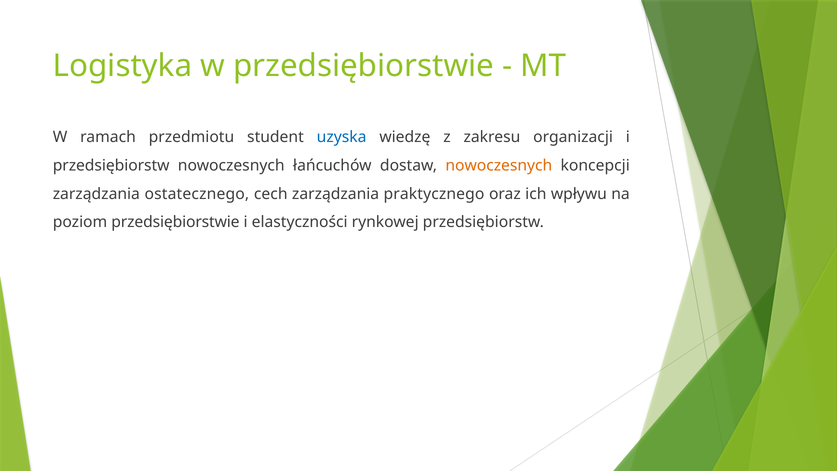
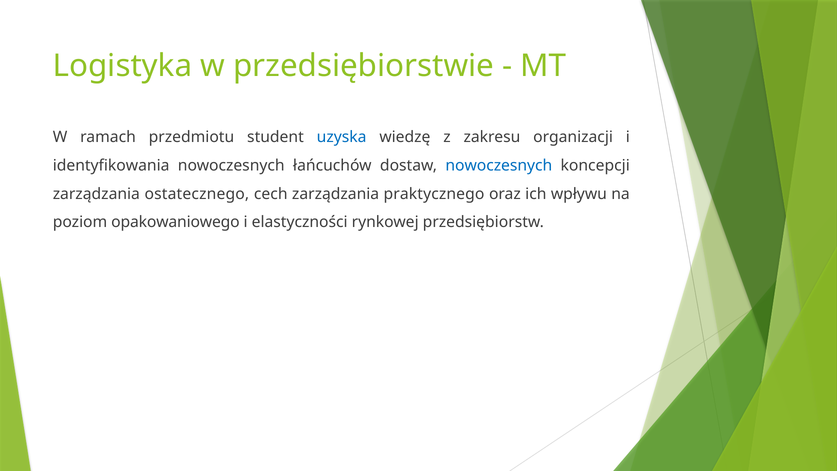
przedsiębiorstw: przedsiębiorstw -> identyfikowania (111, 165)
nowoczesnych colour: orange -> blue (499, 165)
poziom przedsiębiorstwie: przedsiębiorstwie -> opakowaniowego (175, 222)
